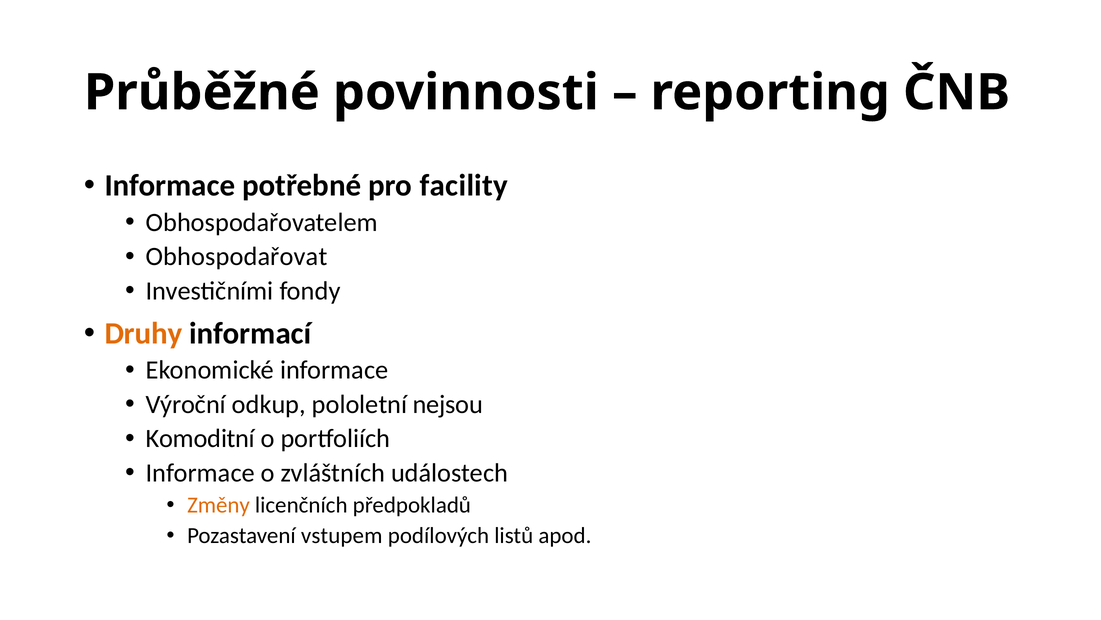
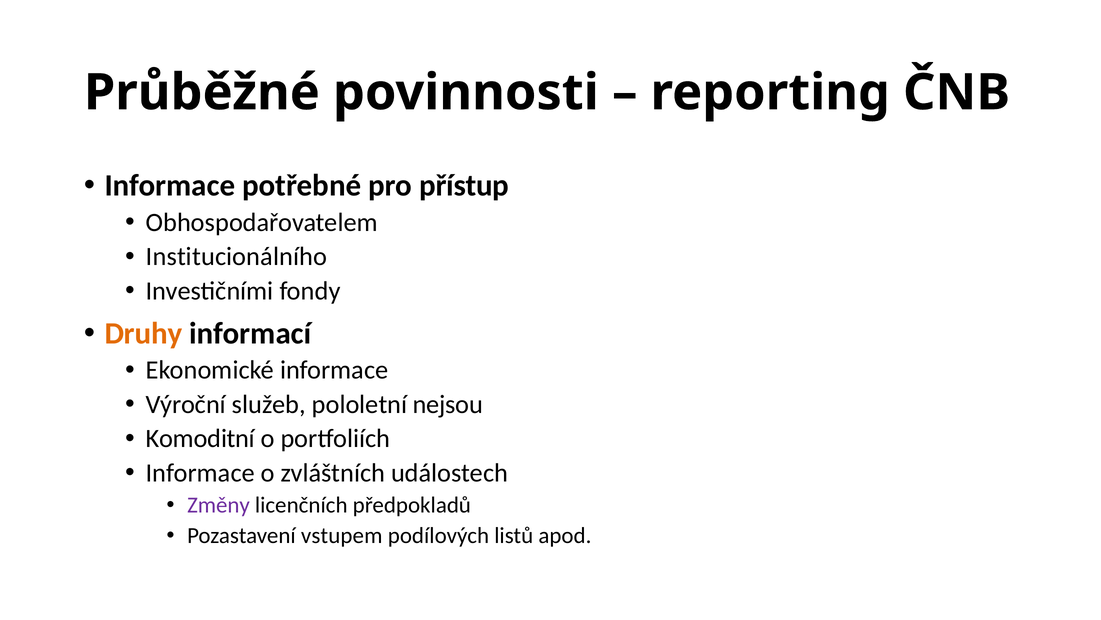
facility: facility -> přístup (464, 186)
Obhospodařovat: Obhospodařovat -> Institucionálního (237, 256)
odkup: odkup -> služeb (269, 404)
Změny colour: orange -> purple (218, 505)
